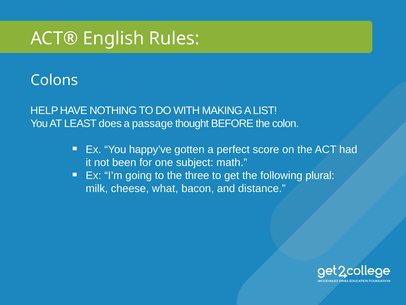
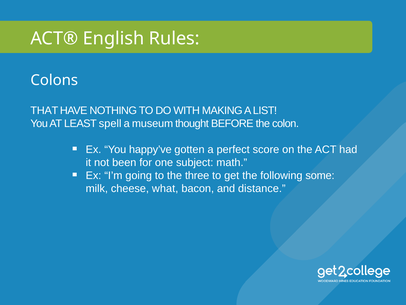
HELP: HELP -> THAT (44, 110)
does: does -> spell (110, 123)
passage: passage -> museum (153, 123)
plural: plural -> some (320, 175)
